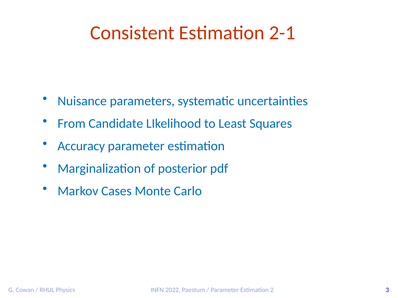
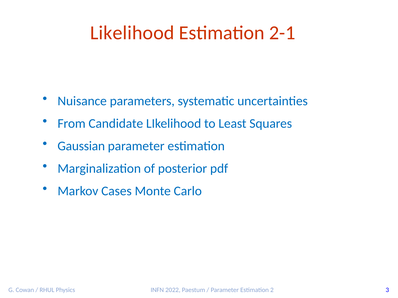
Consistent: Consistent -> Likelihood (132, 33)
Accuracy: Accuracy -> Gaussian (81, 146)
